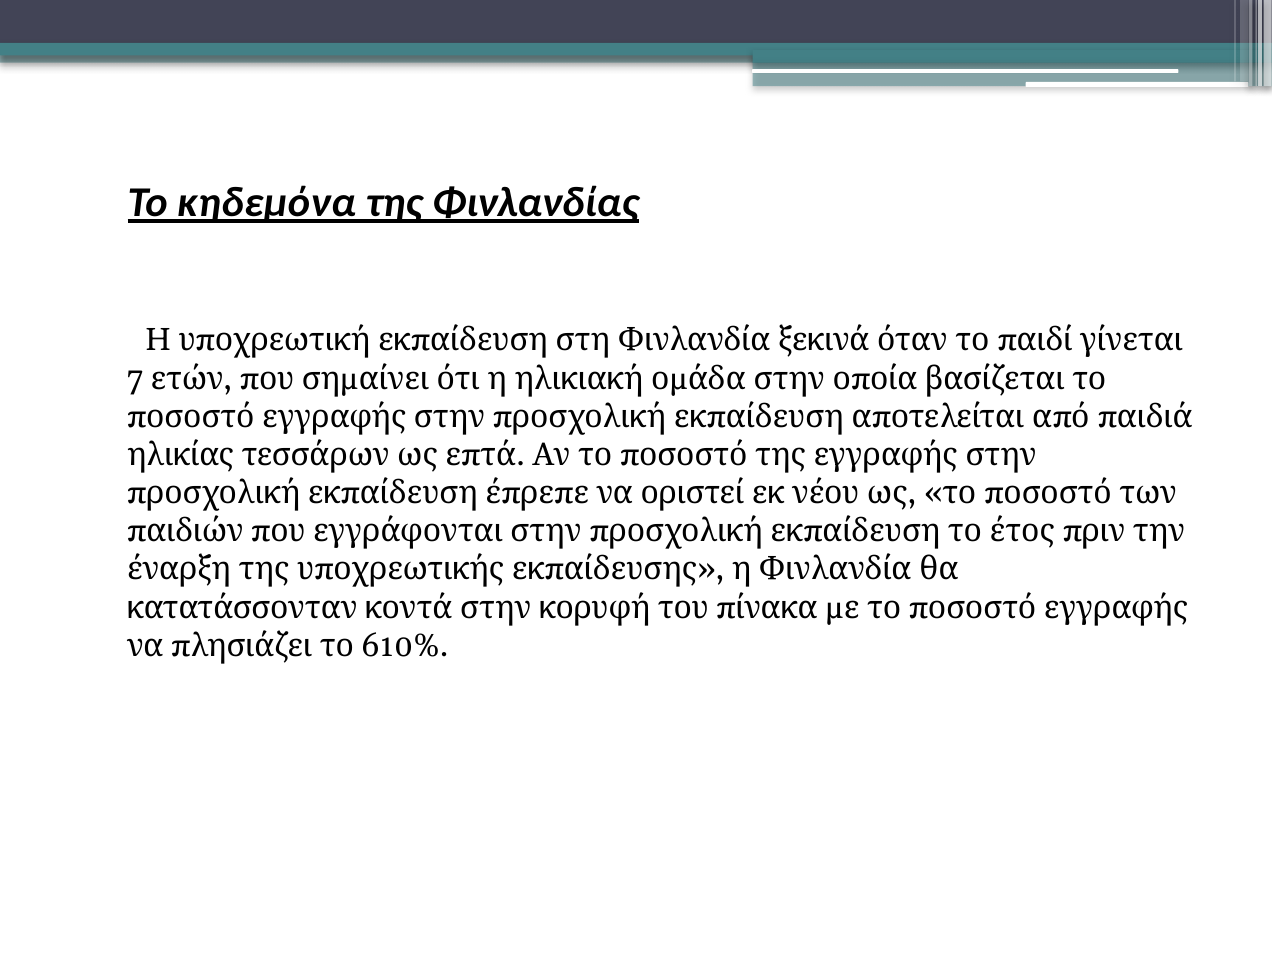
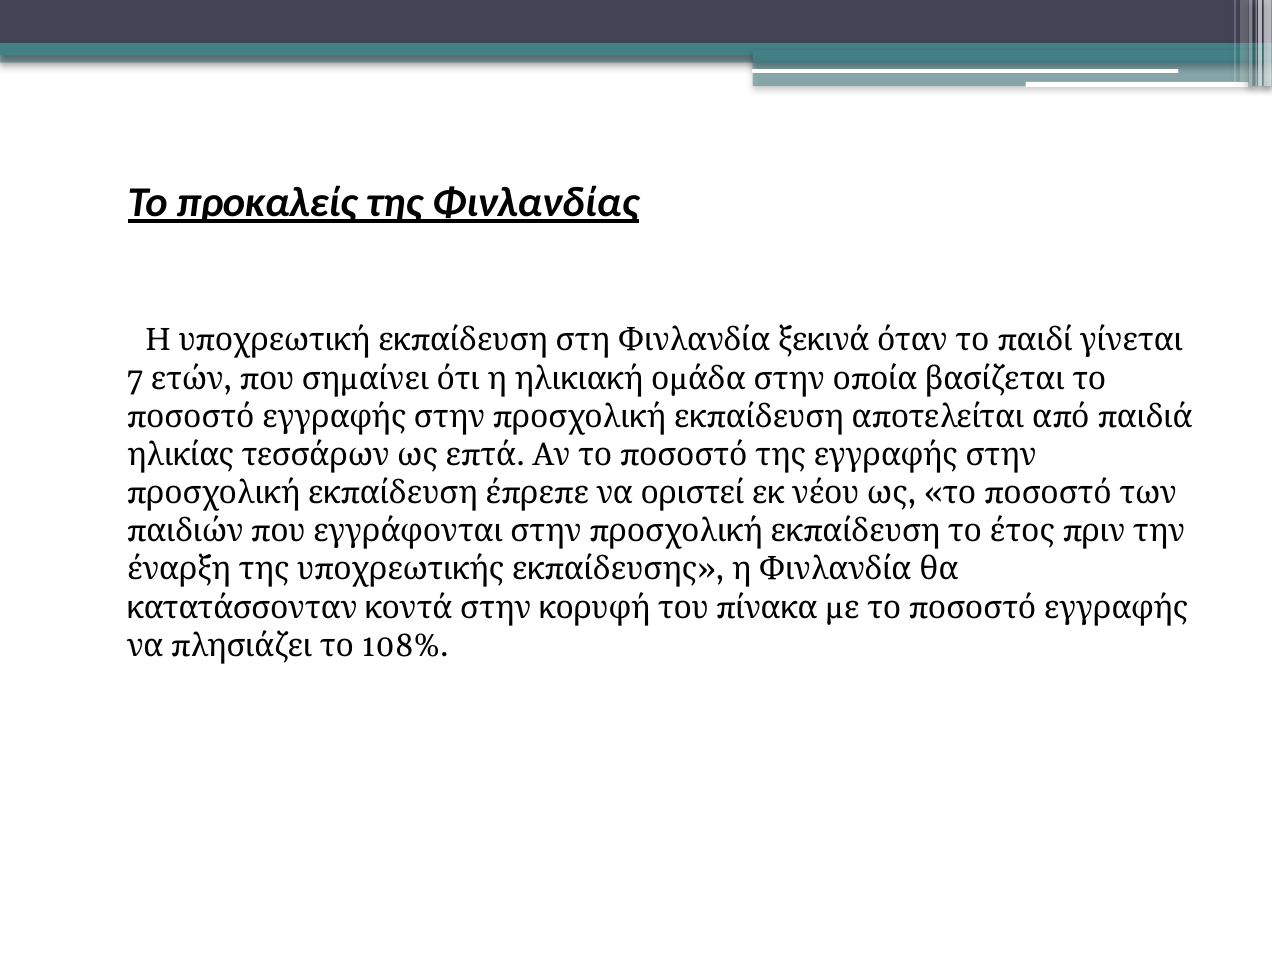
κηδεμόνα: κηδεμόνα -> προκαλείς (267, 203)
610%: 610% -> 108% (405, 646)
